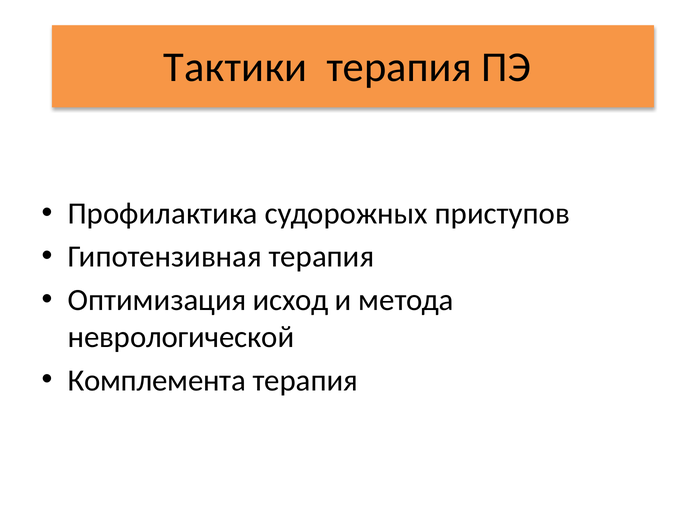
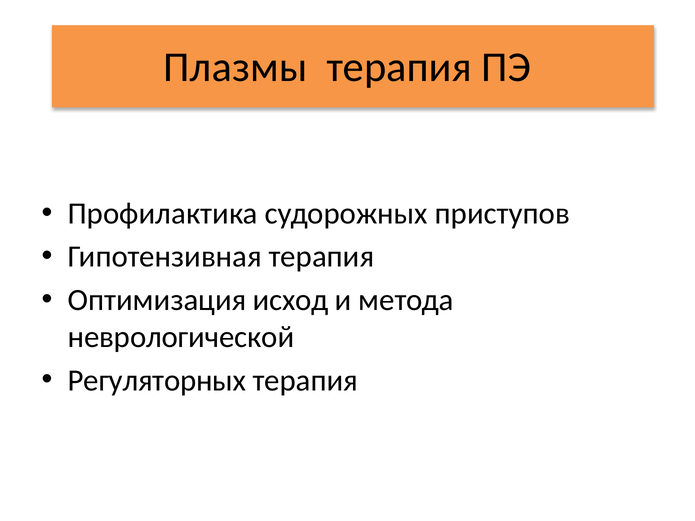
Тактики: Тактики -> Плазмы (235, 67)
Комплемента: Комплемента -> Регуляторных (157, 381)
